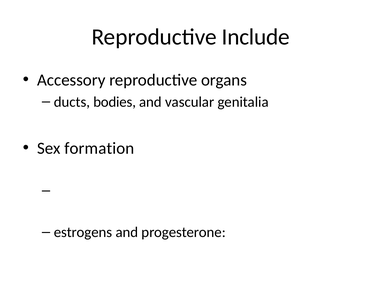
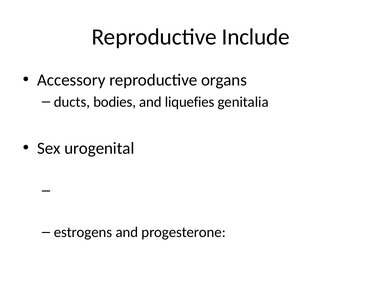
vascular: vascular -> liquefies (190, 102)
formation: formation -> urogenital (99, 148)
